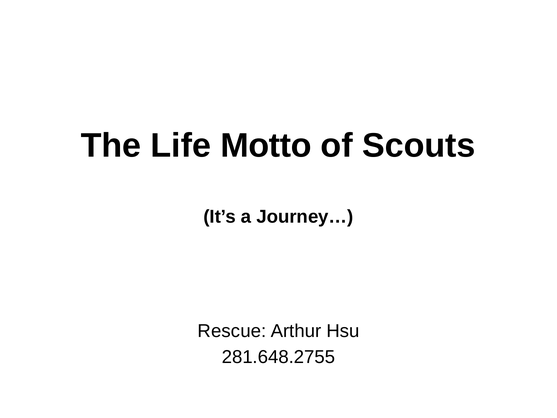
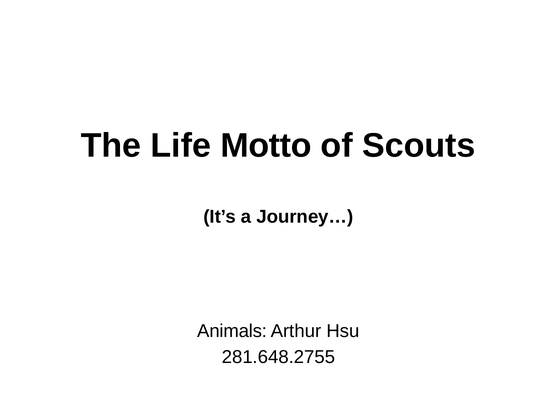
Rescue: Rescue -> Animals (232, 331)
